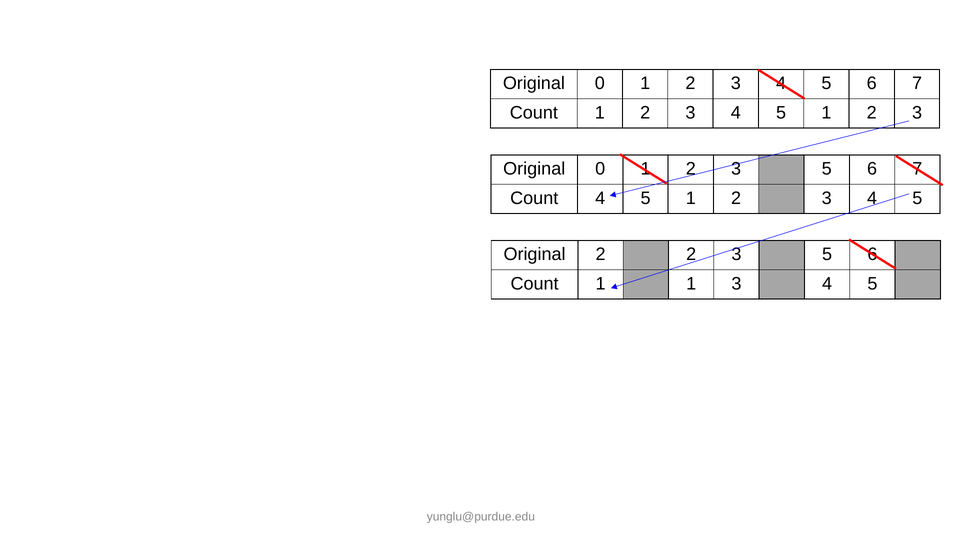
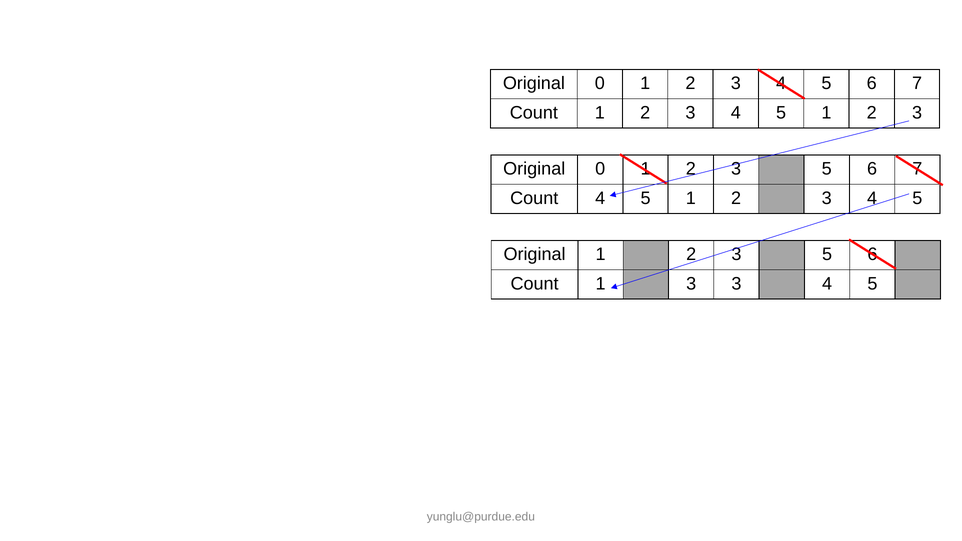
Original 2: 2 -> 1 (601, 255)
1 1: 1 -> 3 (691, 284)
